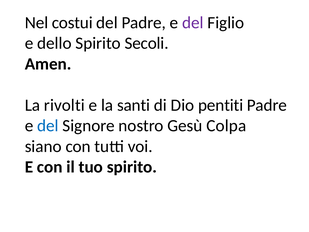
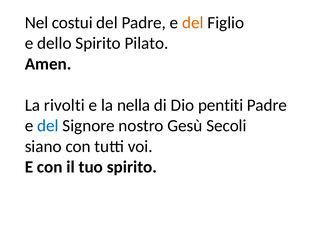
del colour: purple -> orange (193, 23)
Secoli: Secoli -> Pilato (147, 43)
santi: santi -> nella (134, 105)
Colpa: Colpa -> Secoli (226, 126)
